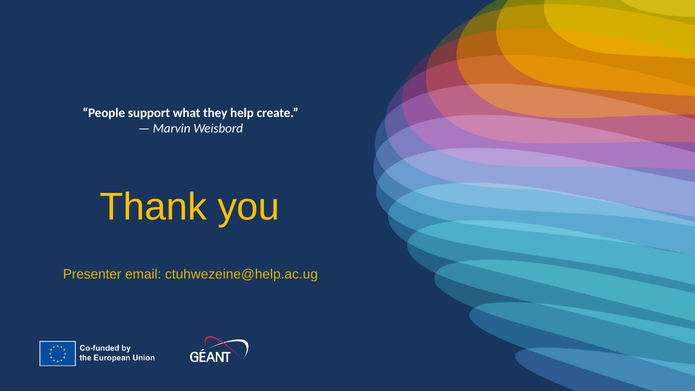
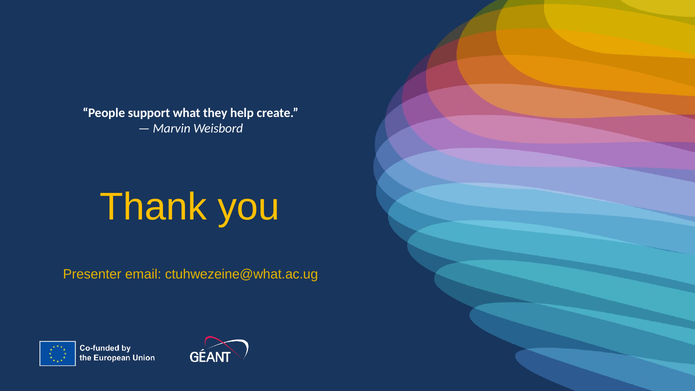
ctuhwezeine@help.ac.ug: ctuhwezeine@help.ac.ug -> ctuhwezeine@what.ac.ug (242, 274)
